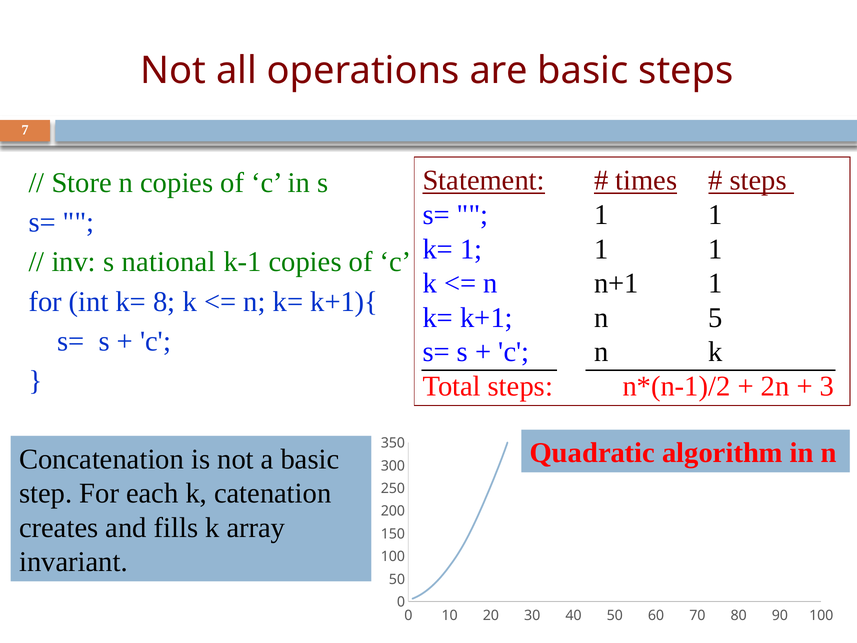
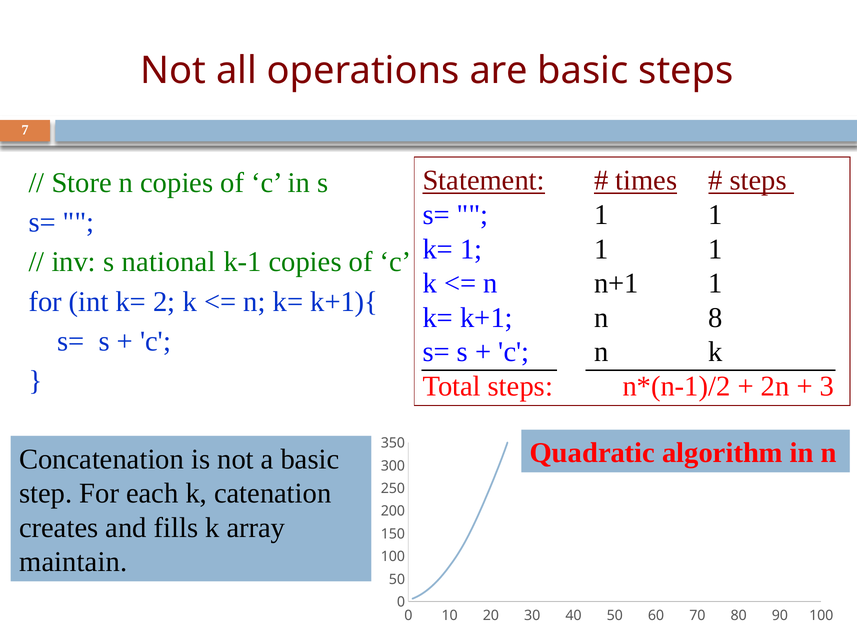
8: 8 -> 2 (164, 302)
5: 5 -> 8 (715, 318)
invariant: invariant -> maintain (73, 562)
